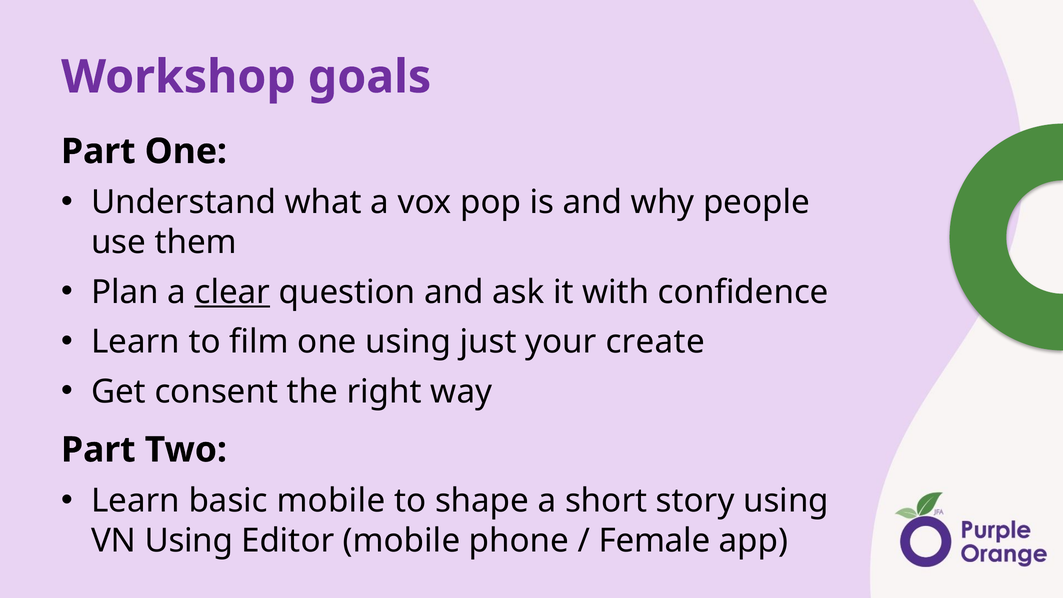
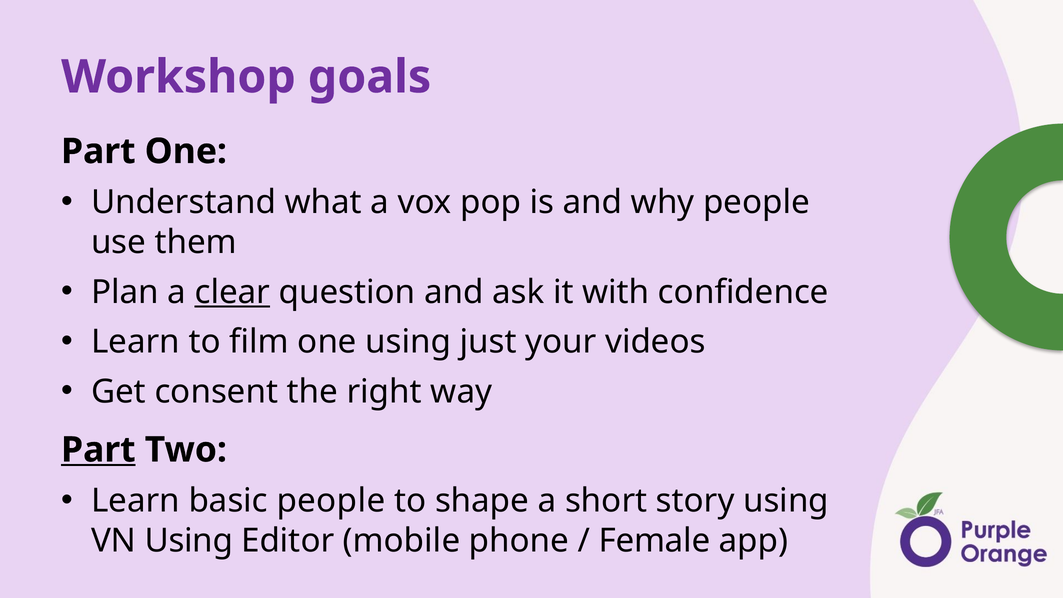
create: create -> videos (655, 342)
Part underline: none -> present (98, 450)
basic mobile: mobile -> people (331, 501)
